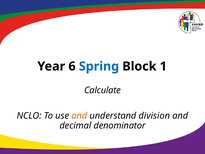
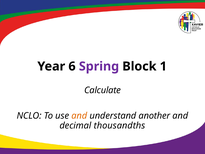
Spring colour: blue -> purple (99, 66)
division: division -> another (154, 115)
denominator: denominator -> thousandths (120, 125)
